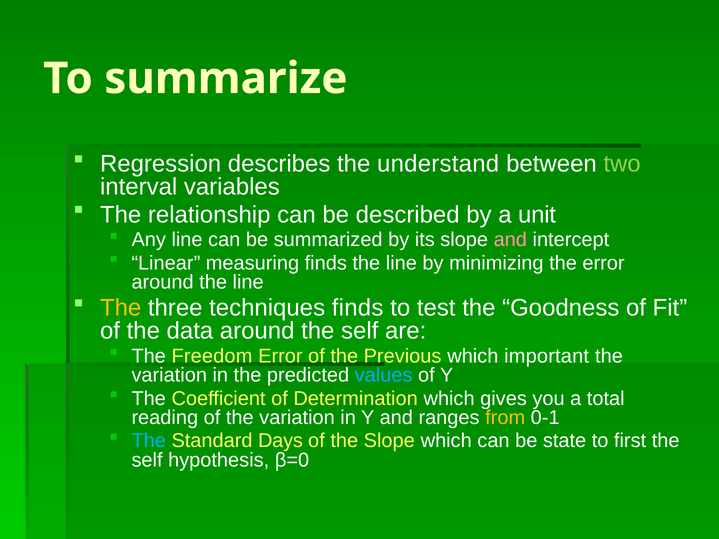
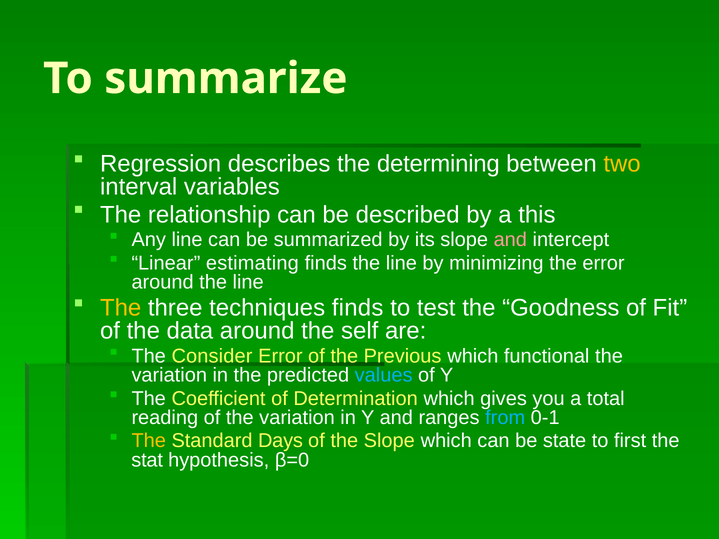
understand: understand -> determining (438, 164)
two colour: light green -> yellow (622, 164)
unit: unit -> this (537, 215)
measuring: measuring -> estimating (252, 263)
Freedom: Freedom -> Consider (212, 356)
important: important -> functional (547, 356)
from colour: yellow -> light blue (505, 418)
The colour: light blue -> yellow (149, 441)
self: self -> stat (147, 460)
